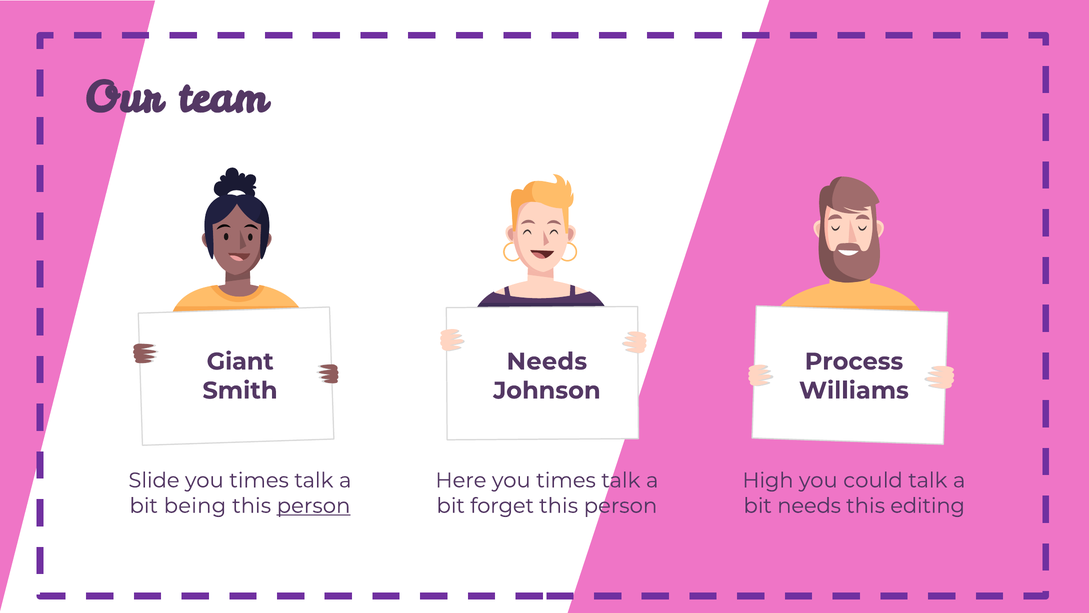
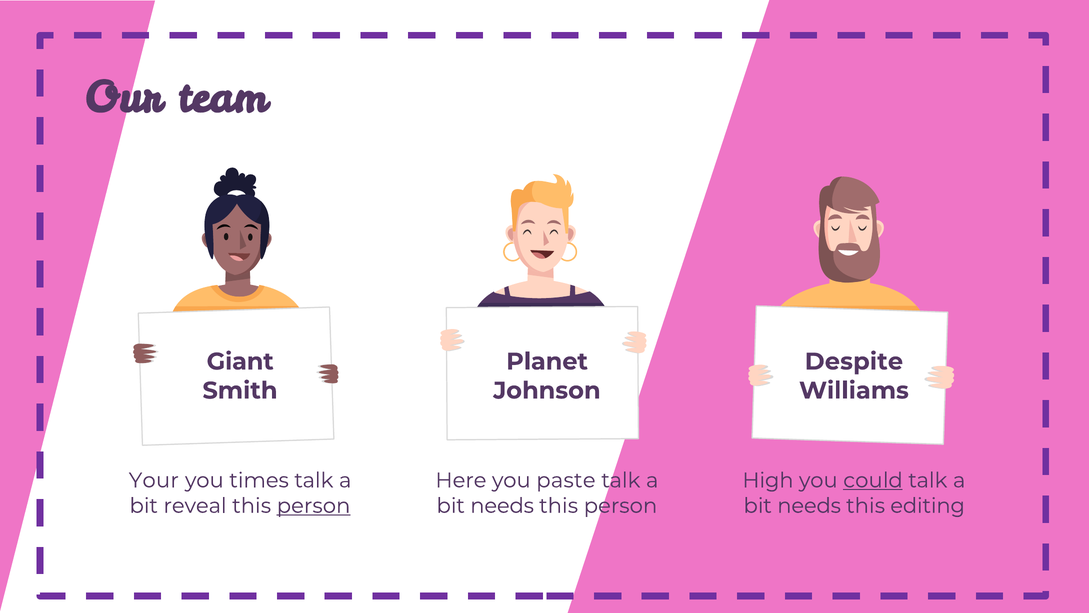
Needs: Needs -> Planet (547, 361)
Process: Process -> Despite (854, 361)
Slide: Slide -> Your (154, 480)
Here you times: times -> paste (566, 480)
could underline: none -> present (873, 480)
being: being -> reveal (195, 505)
forget: forget -> needs (502, 505)
